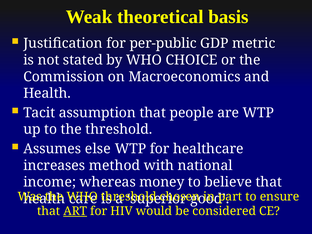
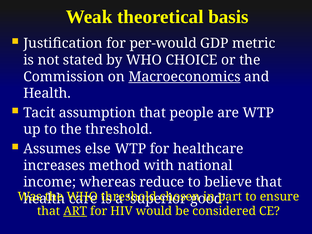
per-public: per-public -> per-would (163, 43)
Macroeconomics underline: none -> present (185, 77)
money: money -> reduce (162, 182)
